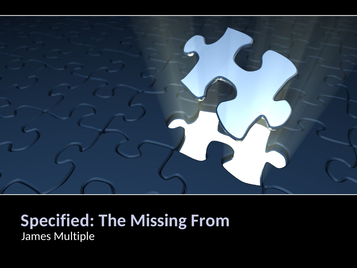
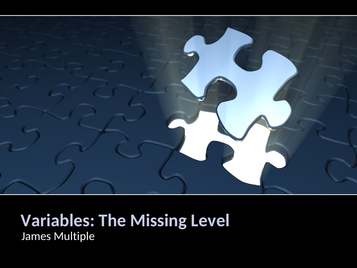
Specified: Specified -> Variables (58, 220)
From: From -> Level (210, 220)
